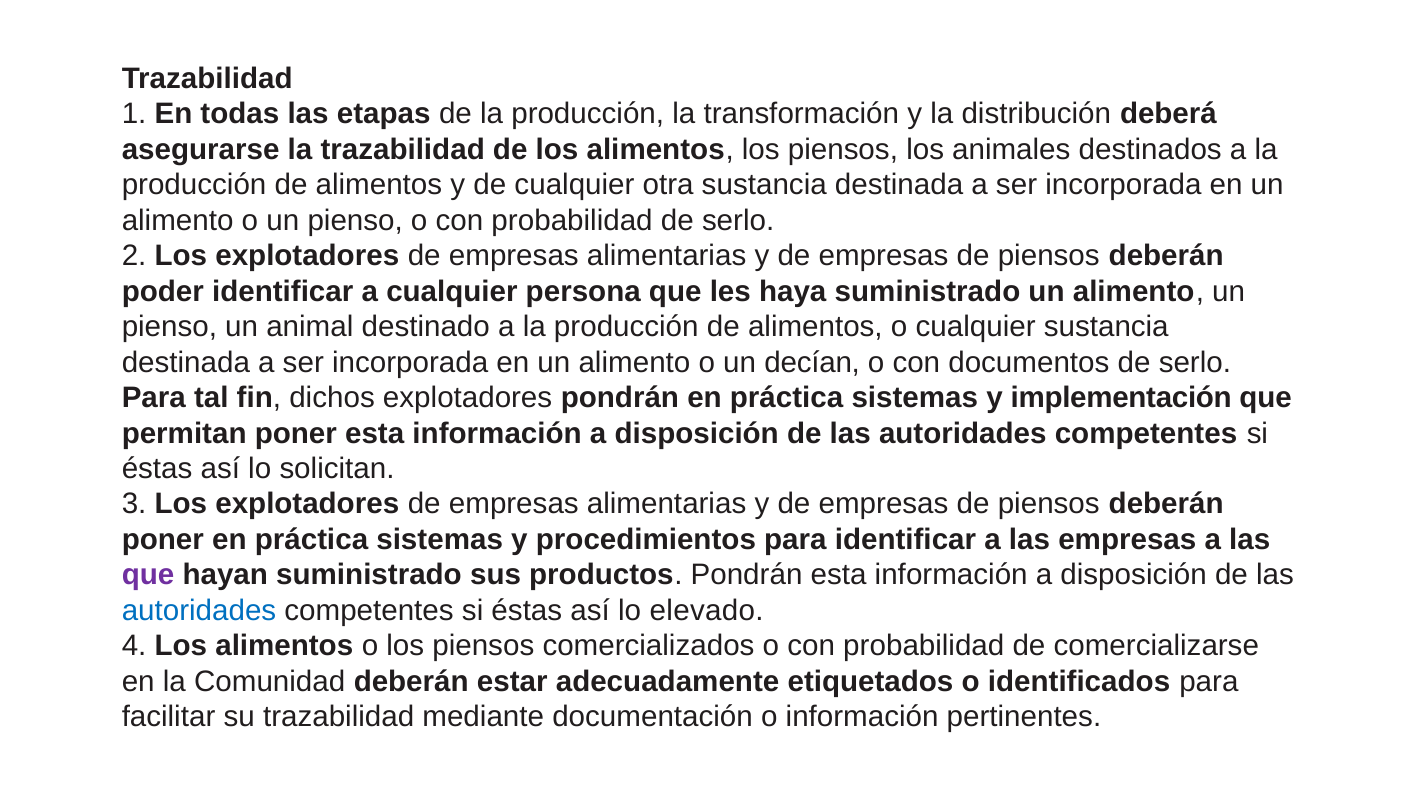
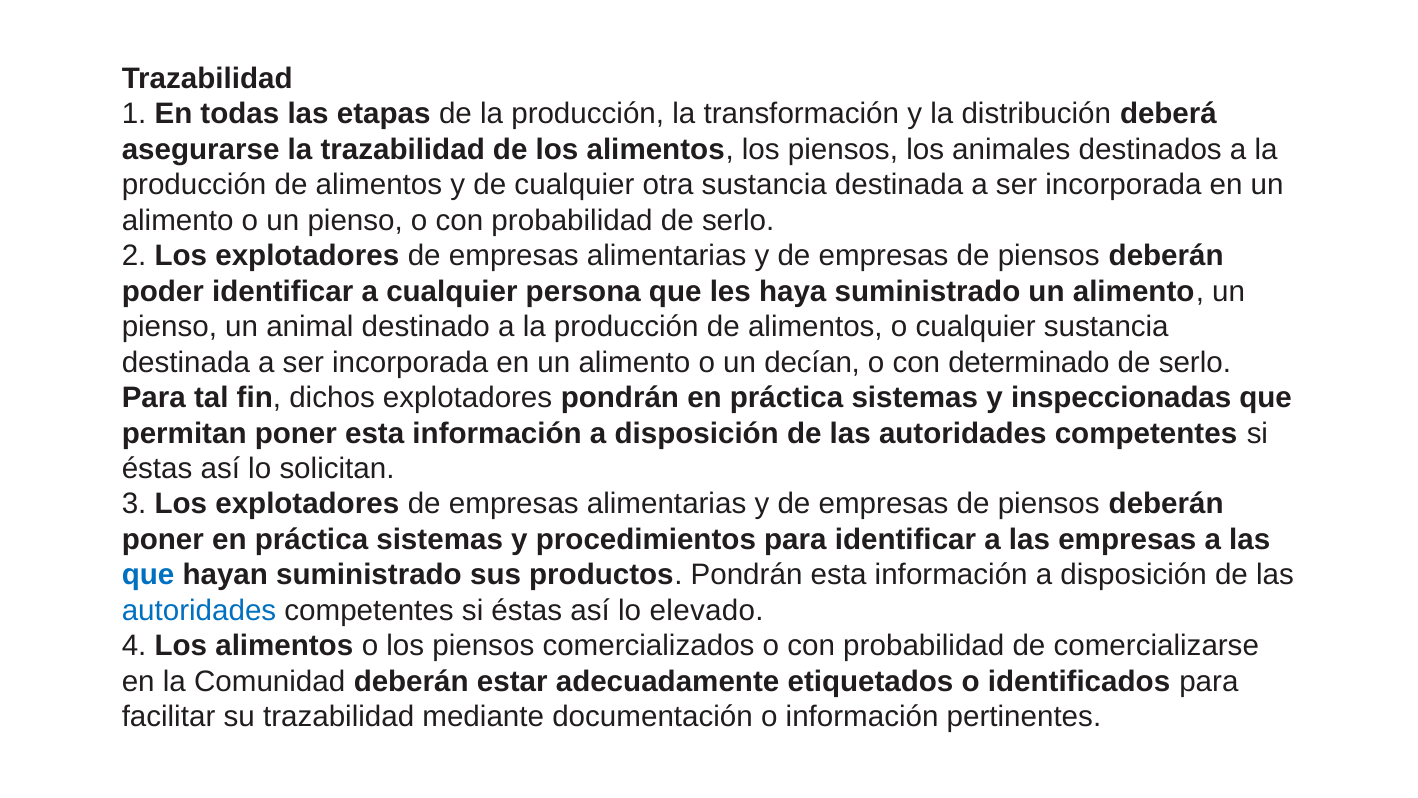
documentos: documentos -> determinado (1029, 362)
implementación: implementación -> inspeccionadas (1121, 398)
que colour: purple -> blue (148, 575)
